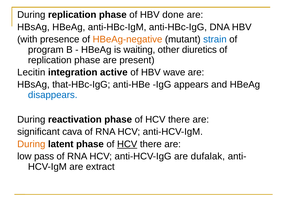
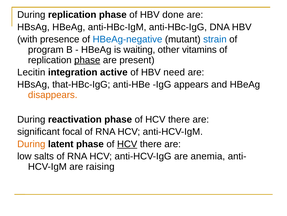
HBeAg-negative colour: orange -> blue (128, 39)
diuretics: diuretics -> vitamins (199, 50)
phase underline: none -> present (87, 60)
wave: wave -> need (174, 72)
disappears colour: blue -> orange (53, 95)
cava: cava -> focal (72, 131)
pass: pass -> salts (44, 156)
dufalak: dufalak -> anemia (208, 156)
extract: extract -> raising (100, 166)
